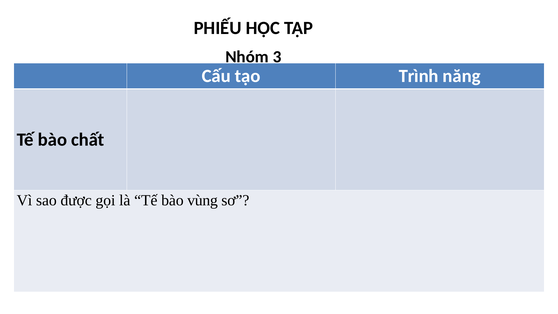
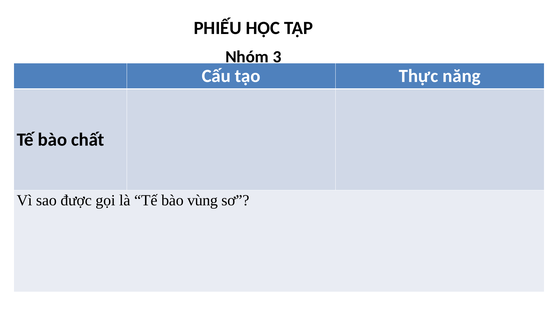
Trình: Trình -> Thực (419, 76)
